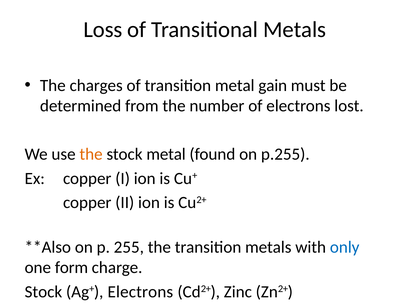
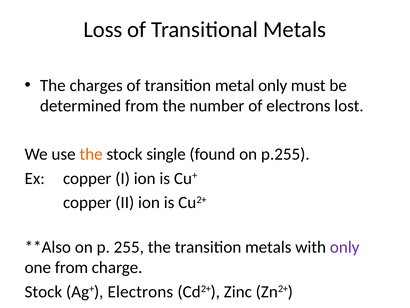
metal gain: gain -> only (273, 85)
stock metal: metal -> single (166, 154)
only colour: blue -> purple (345, 247)
one form: form -> from (71, 267)
